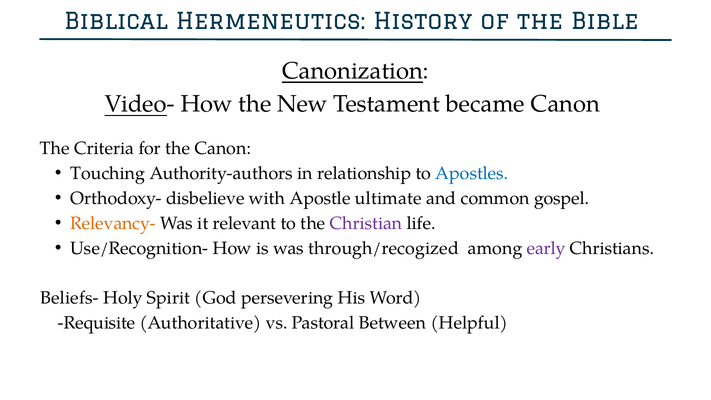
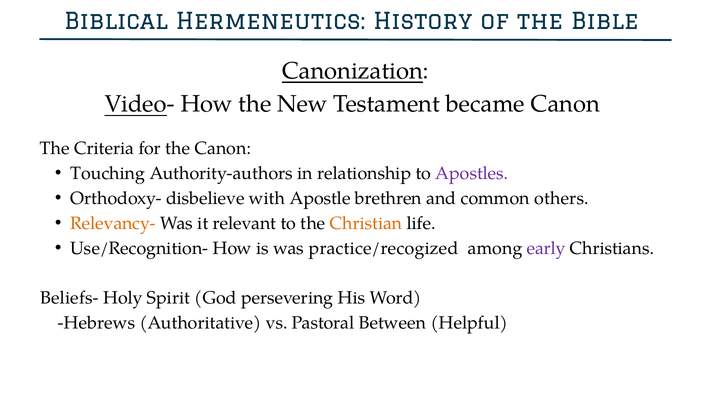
Apostles colour: blue -> purple (472, 173)
ultimate: ultimate -> brethren (388, 198)
gospel: gospel -> others (561, 198)
Christian colour: purple -> orange (366, 223)
through/recogized: through/recogized -> practice/recogized (384, 248)
Requisite: Requisite -> Hebrews (97, 323)
